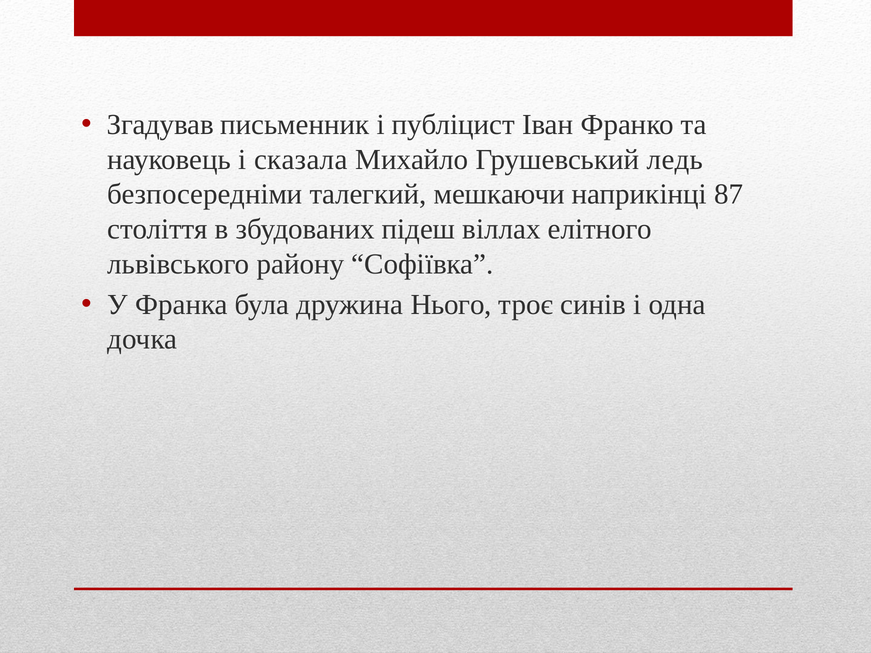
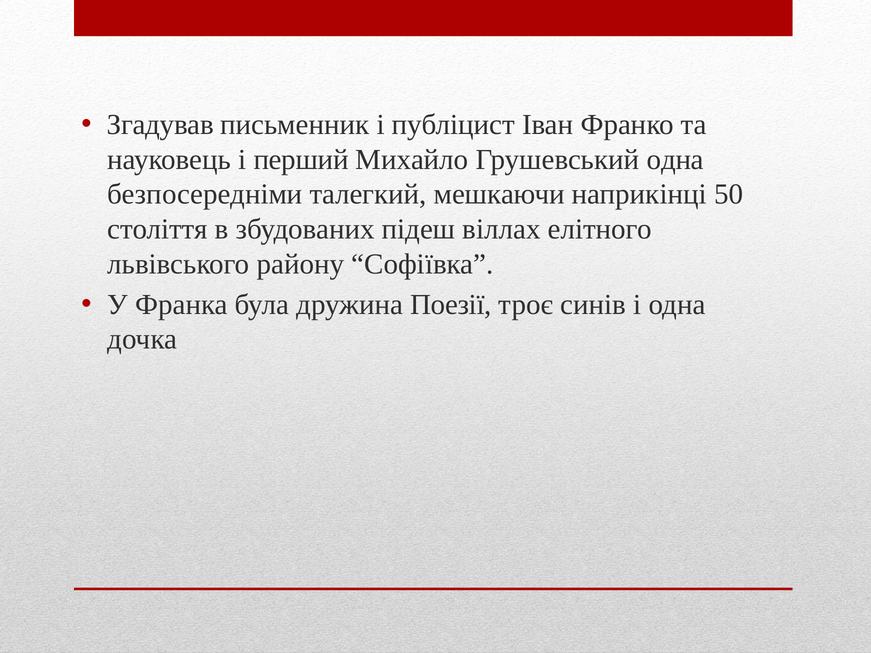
сказала: сказала -> перший (301, 160)
Грушевський ледь: ледь -> одна (675, 160)
87: 87 -> 50 (729, 194)
Нього: Нього -> Поезії (451, 305)
